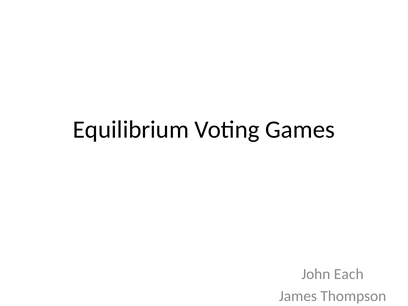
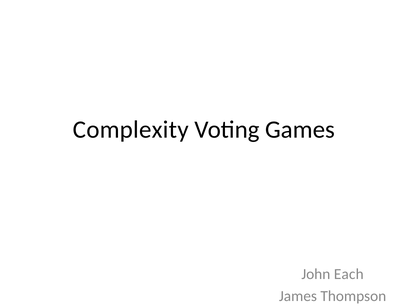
Equilibrium: Equilibrium -> Complexity (131, 130)
